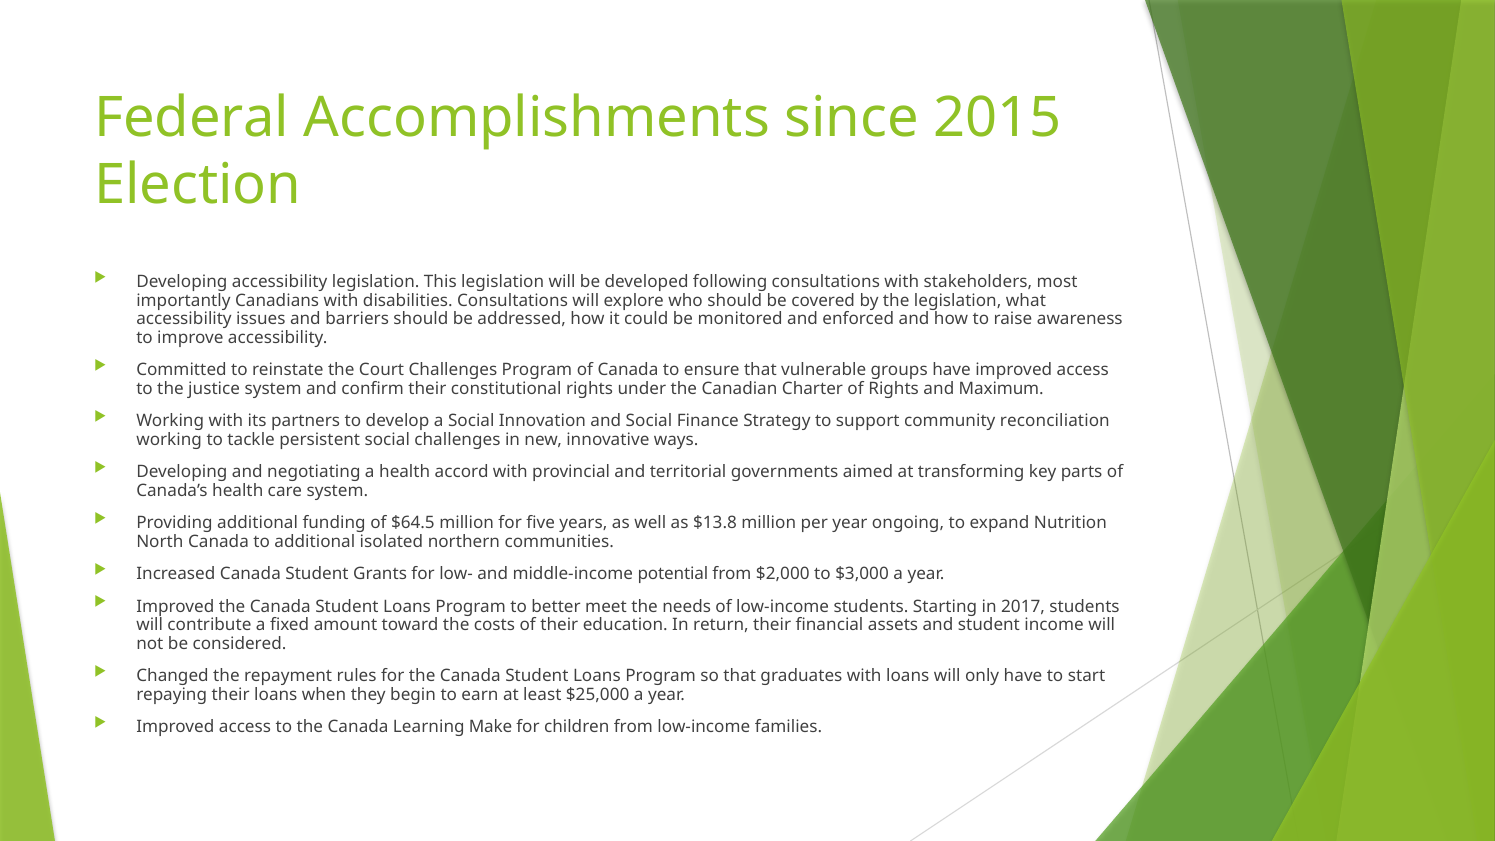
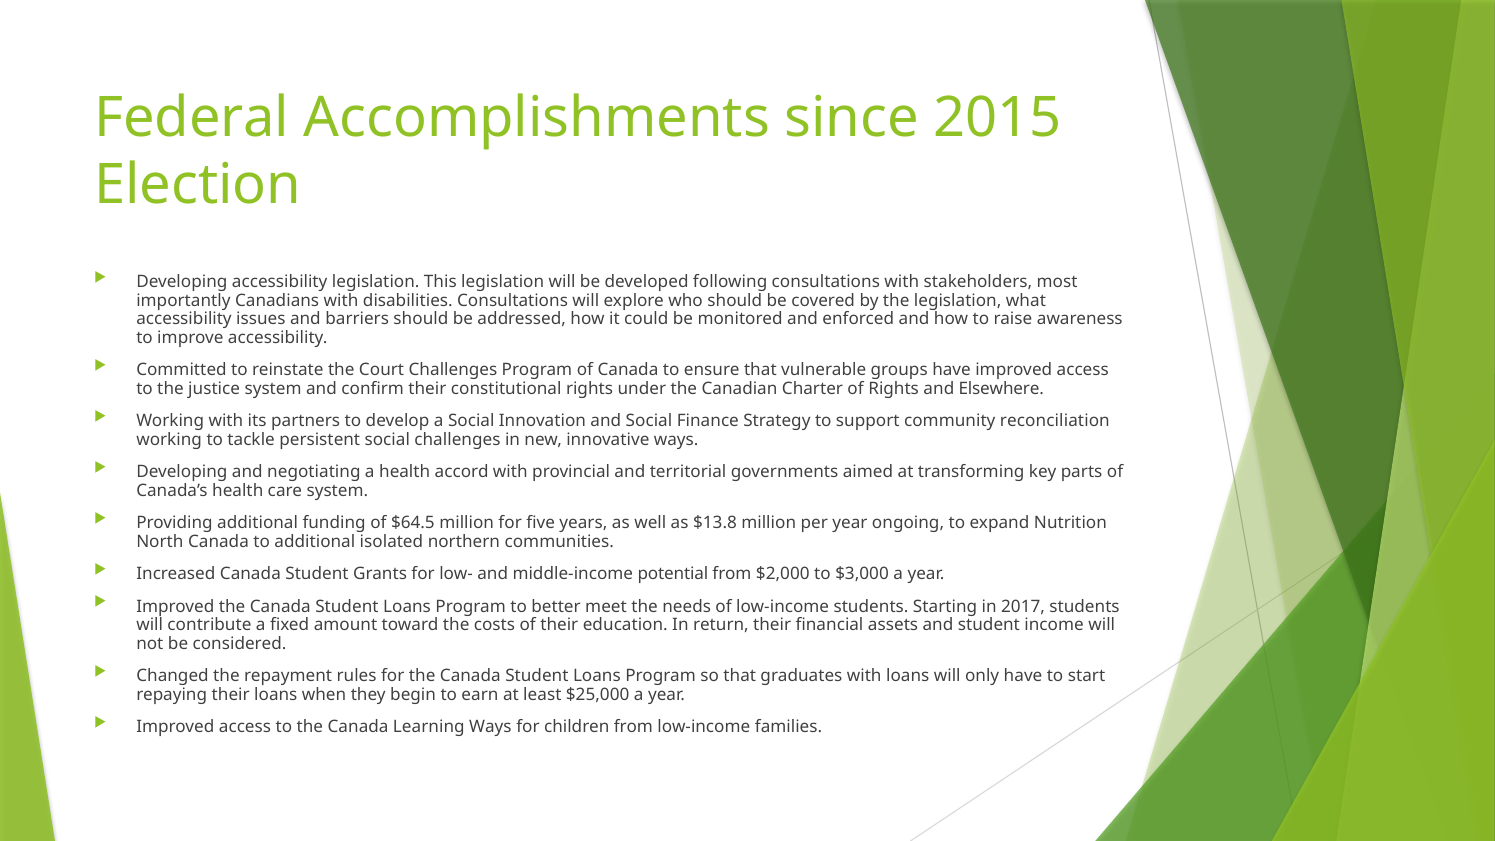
Maximum: Maximum -> Elsewhere (1001, 389)
Learning Make: Make -> Ways (490, 727)
